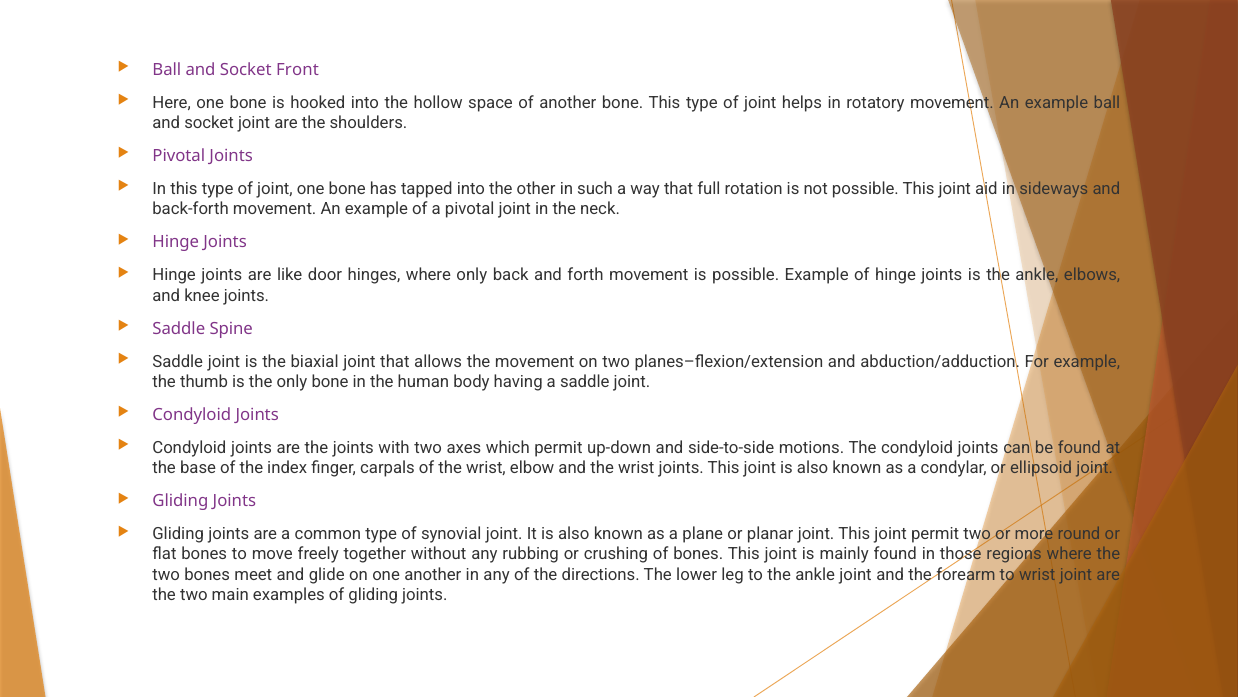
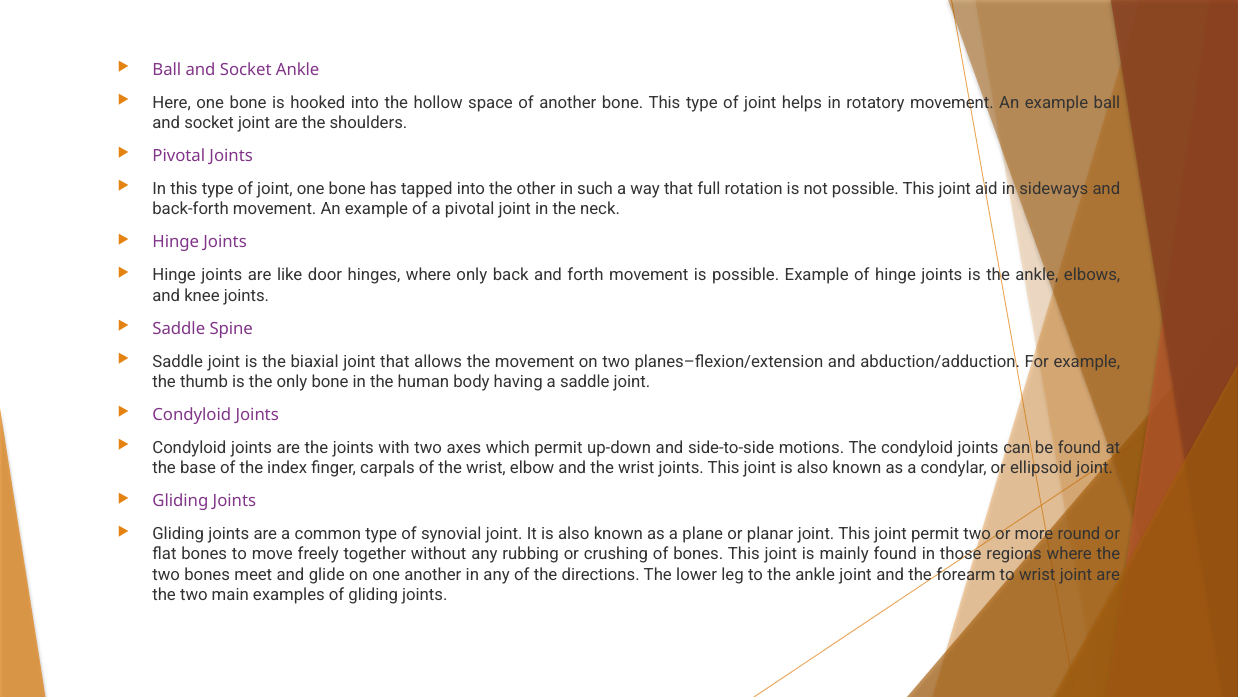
Socket Front: Front -> Ankle (298, 70)
